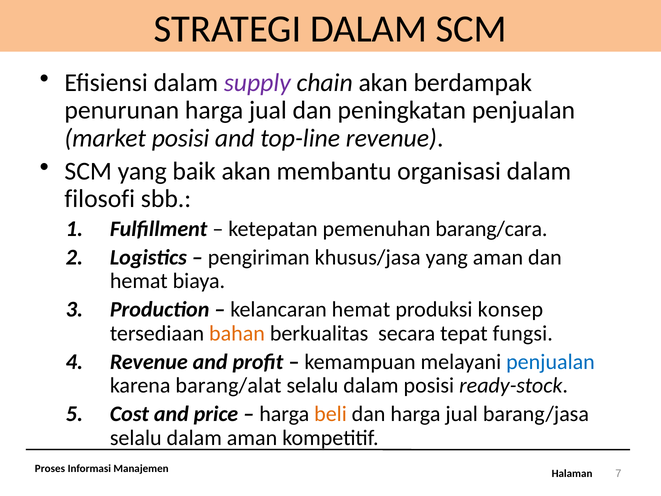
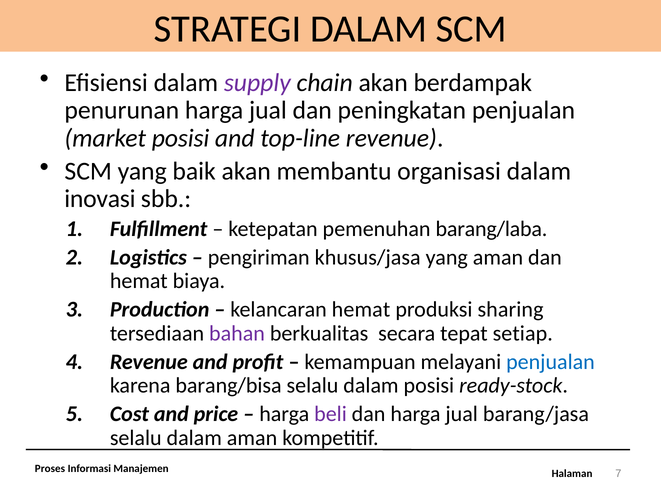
filosofi: filosofi -> inovasi (100, 199)
barang/cara: barang/cara -> barang/laba (491, 229)
konsep: konsep -> sharing (511, 309)
bahan colour: orange -> purple (237, 333)
fungsi: fungsi -> setiap (523, 333)
barang/alat: barang/alat -> barang/bisa (229, 385)
beli colour: orange -> purple (331, 414)
